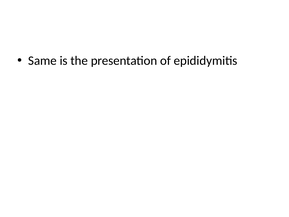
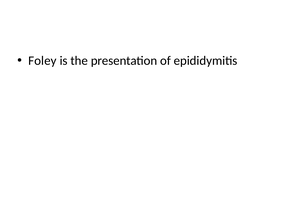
Same: Same -> Foley (42, 61)
